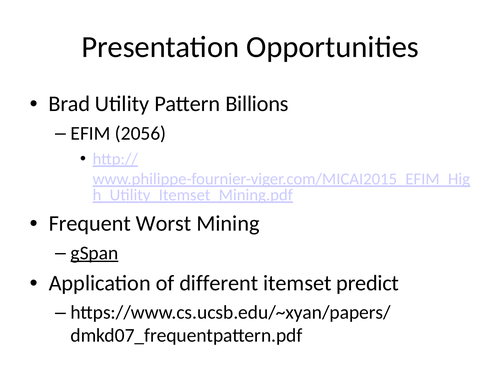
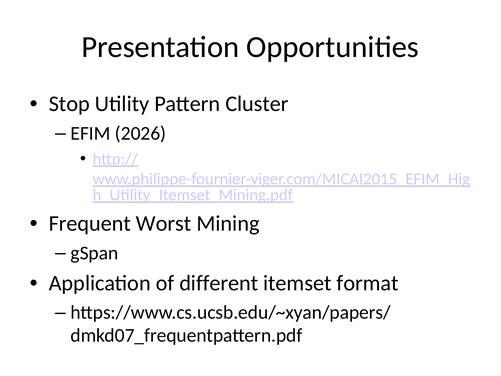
Brad: Brad -> Stop (69, 104)
Billions: Billions -> Cluster (257, 104)
2056: 2056 -> 2026 (141, 133)
gSpan underline: present -> none (95, 253)
predict: predict -> format (368, 283)
